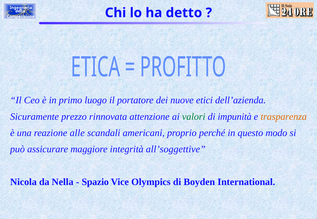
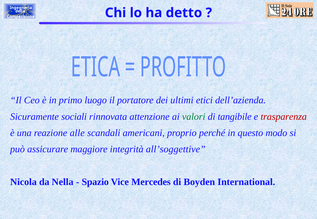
nuove: nuove -> ultimi (182, 100)
prezzo: prezzo -> sociali (74, 117)
impunità: impunità -> tangibile (235, 117)
trasparenza colour: orange -> red (284, 117)
Olympics: Olympics -> Mercedes (151, 182)
